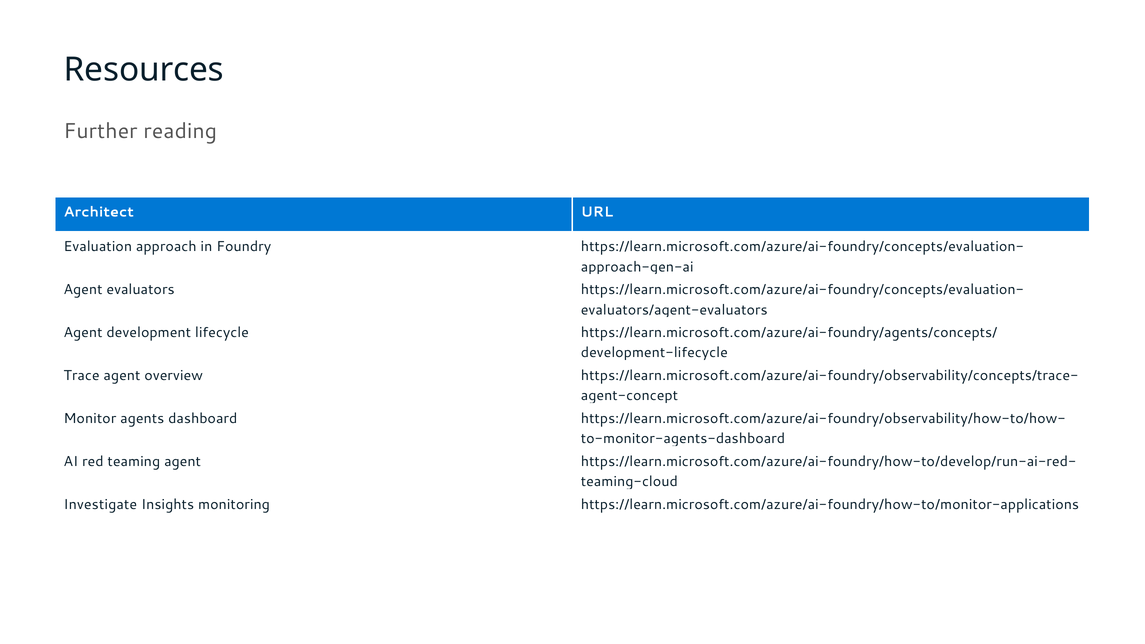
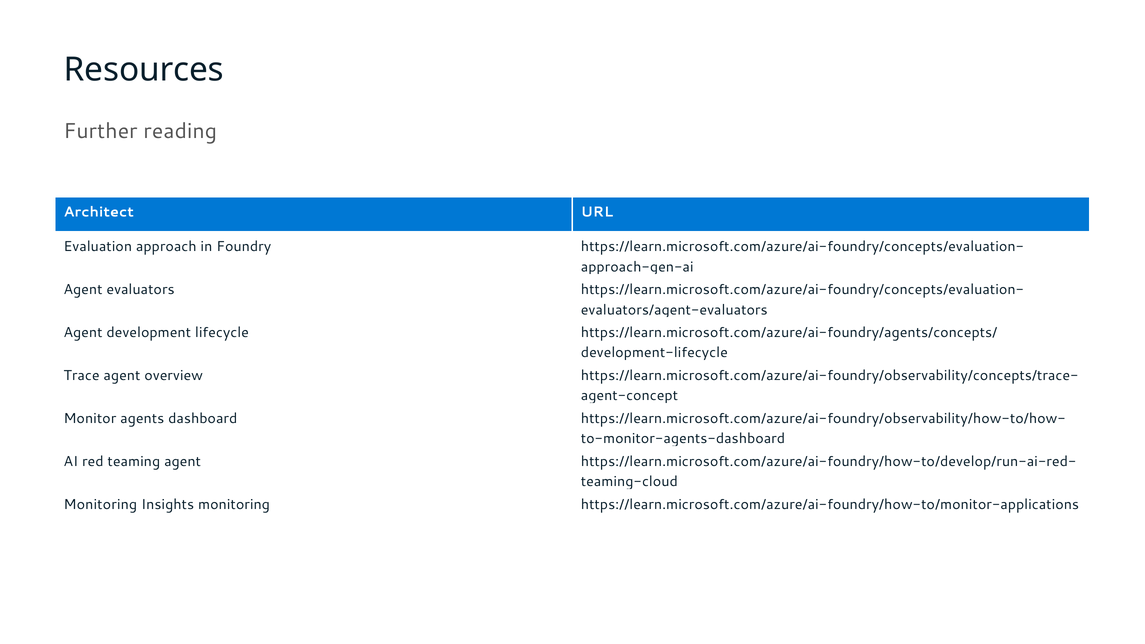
Investigate: Investigate -> Monitoring (100, 505)
